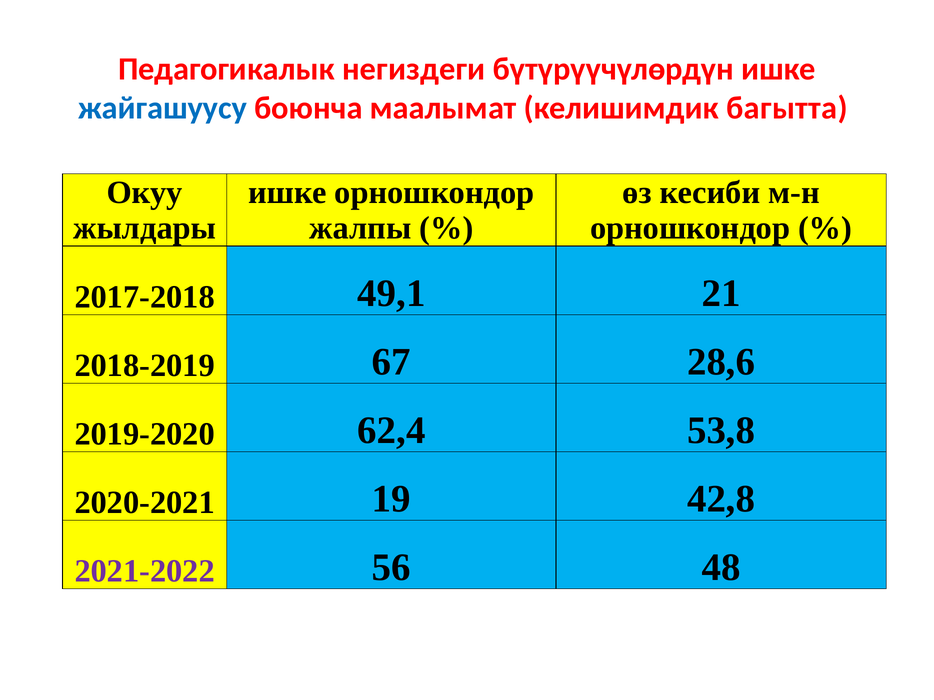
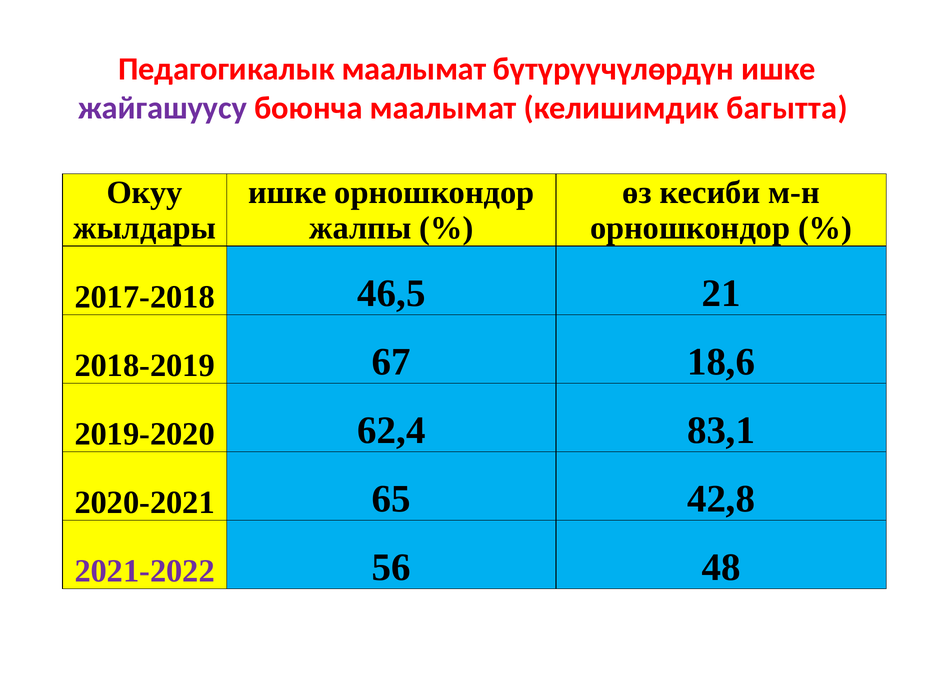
Педагогикалык негиздеги: негиздеги -> маалымат (414, 69)
жайгашуусу colour: blue -> purple (163, 108)
49,1: 49,1 -> 46,5 (391, 294)
28,6: 28,6 -> 18,6 (721, 362)
53,8: 53,8 -> 83,1 (721, 431)
19: 19 -> 65 (391, 499)
